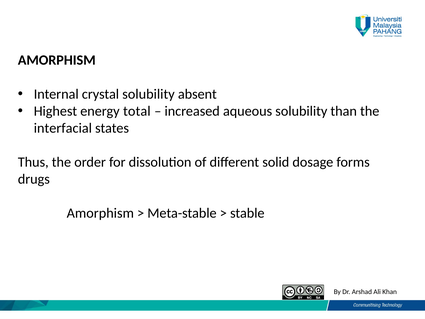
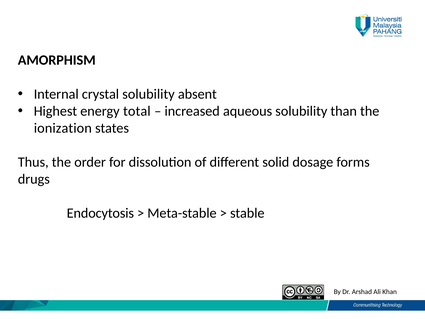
interfacial: interfacial -> ionization (63, 128)
Amorphism: Amorphism -> Endocytosis (100, 213)
